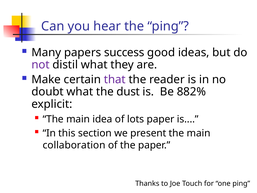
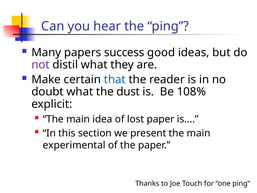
that colour: purple -> blue (115, 79)
882%: 882% -> 108% (191, 92)
lots: lots -> lost (136, 119)
collaboration: collaboration -> experimental (74, 145)
